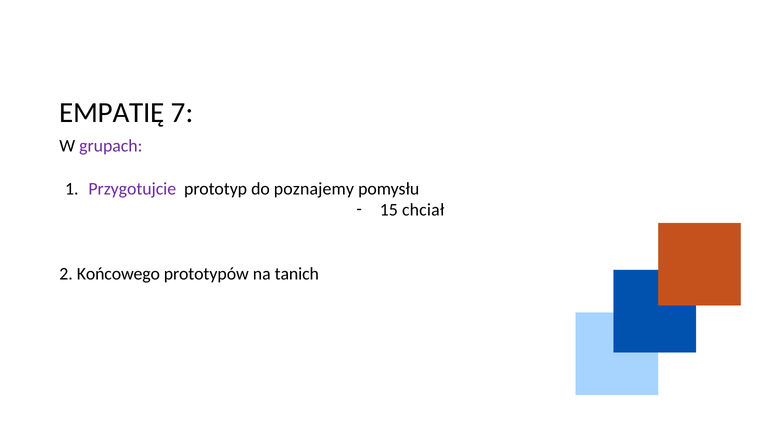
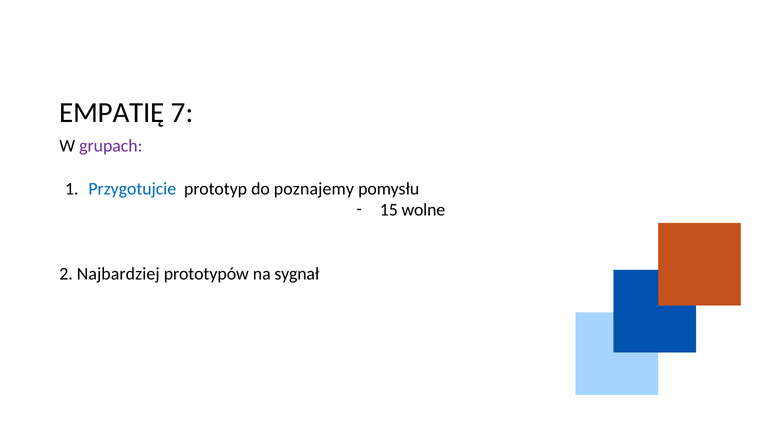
Przygotujcie colour: purple -> blue (132, 189)
chciał: chciał -> wolne (423, 210)
Końcowego: Końcowego -> Najbardziej (118, 274)
tanich: tanich -> sygnał (297, 274)
